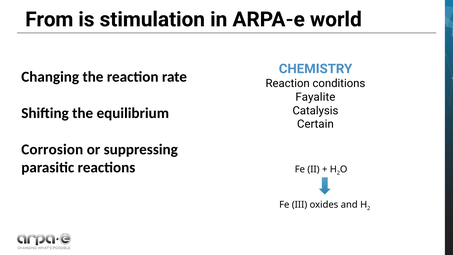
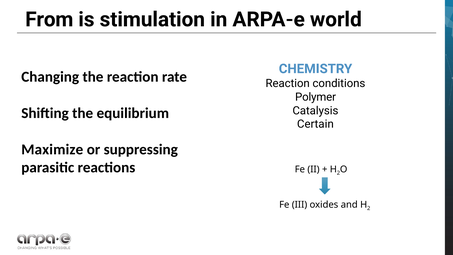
Fayalite: Fayalite -> Polymer (316, 97)
Corrosion: Corrosion -> Maximize (52, 149)
